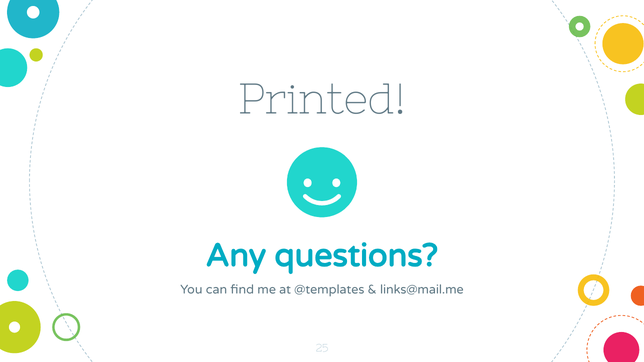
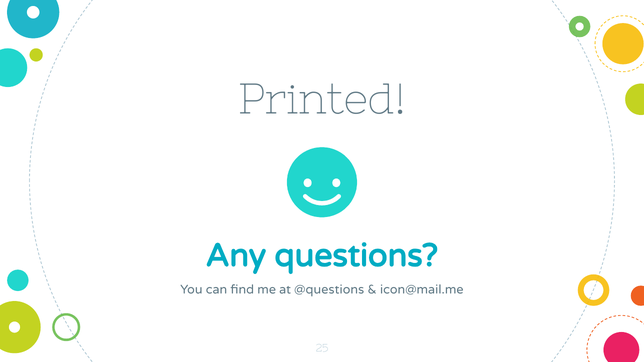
@templates: @templates -> @questions (329, 290)
links@mail.me: links@mail.me -> icon@mail.me (422, 290)
